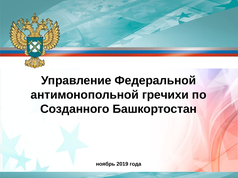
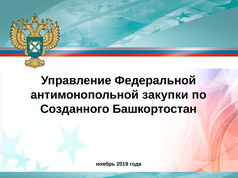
гречихи: гречихи -> закупки (165, 95)
